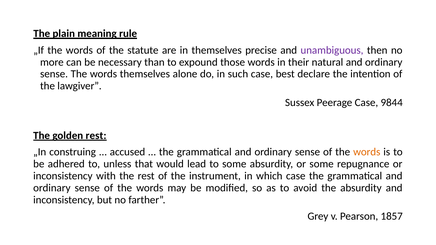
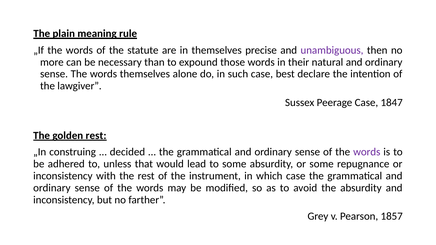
9844: 9844 -> 1847 (392, 103)
accused: accused -> decided (127, 152)
words colour: orange -> purple (367, 152)
